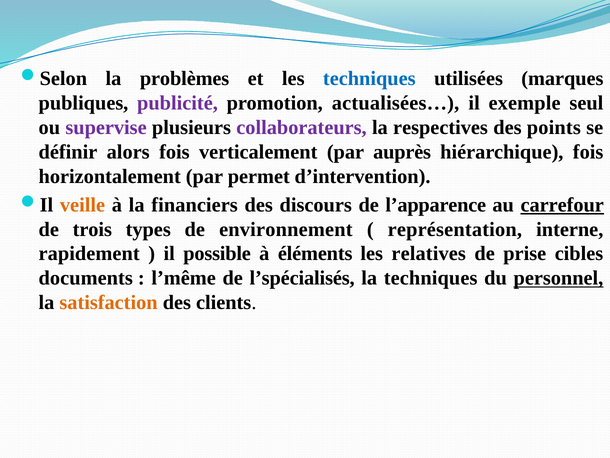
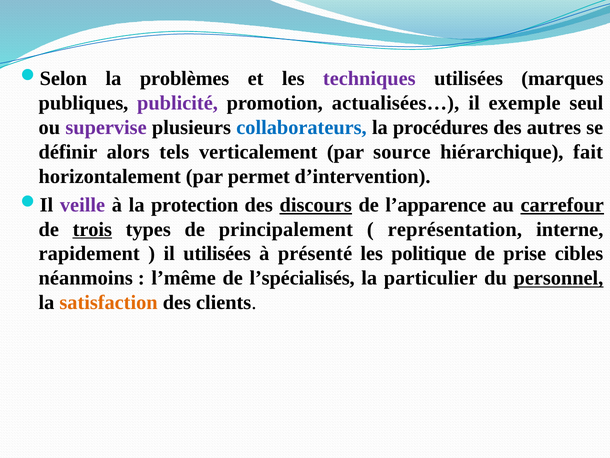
techniques colour: blue -> purple (369, 79)
collaborateurs colour: purple -> blue (302, 127)
respectives: respectives -> procédures (441, 127)
points: points -> autres (554, 127)
alors fois: fois -> tels (174, 152)
auprès: auprès -> source (402, 152)
hiérarchique fois: fois -> fait (588, 152)
veille colour: orange -> purple (82, 205)
financiers: financiers -> protection (195, 205)
discours underline: none -> present (316, 205)
trois underline: none -> present (92, 229)
environnement: environnement -> principalement (286, 229)
il possible: possible -> utilisées (217, 253)
éléments: éléments -> présenté (315, 253)
relatives: relatives -> politique (429, 253)
documents: documents -> néanmoins (86, 278)
la techniques: techniques -> particulier (431, 278)
